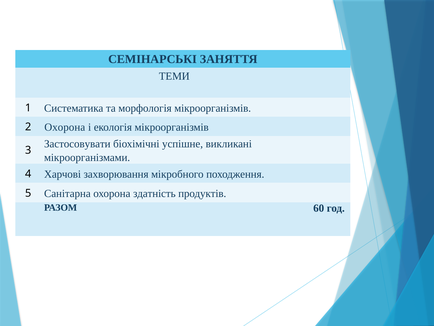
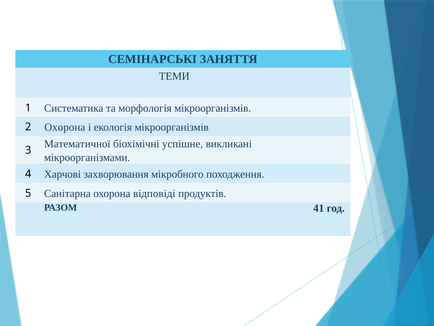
Застосовувати: Застосовувати -> Математичної (77, 144)
здатність: здатність -> відповіді (154, 193)
60: 60 -> 41 (319, 208)
